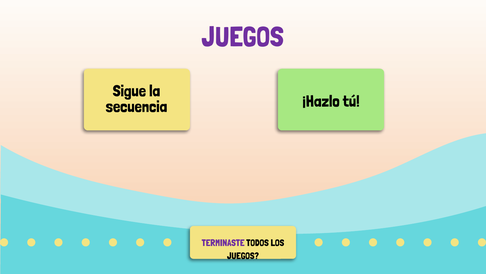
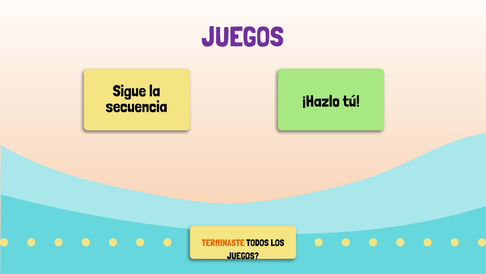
TERMINASTE colour: purple -> orange (223, 242)
